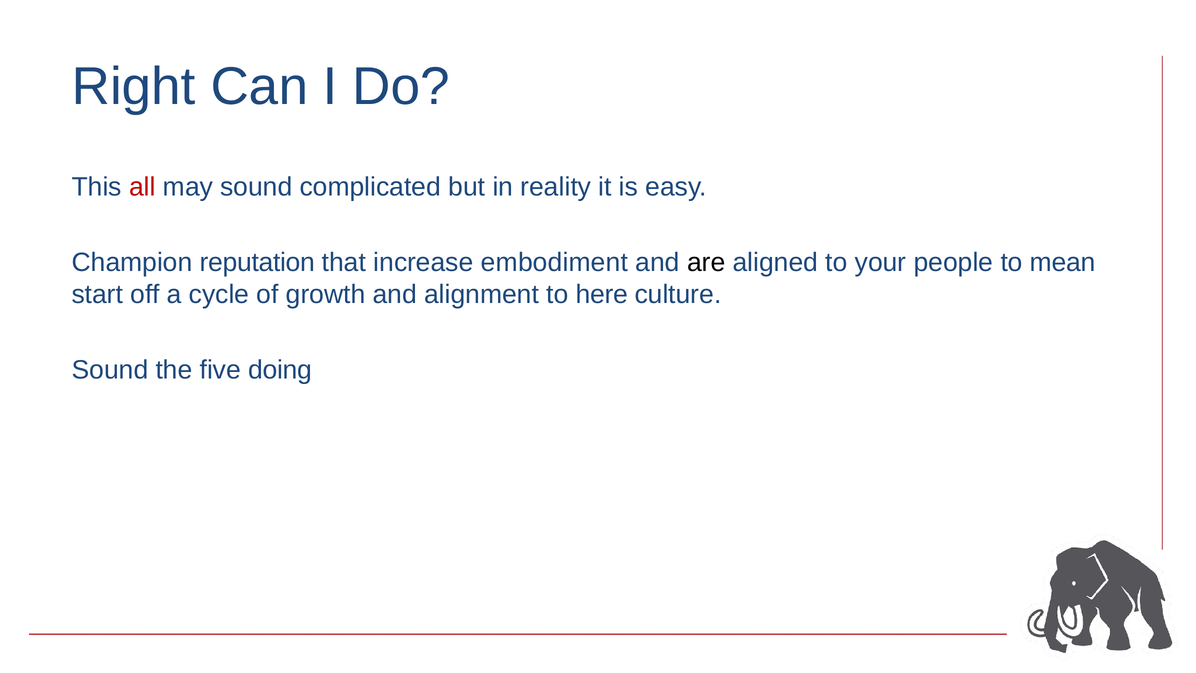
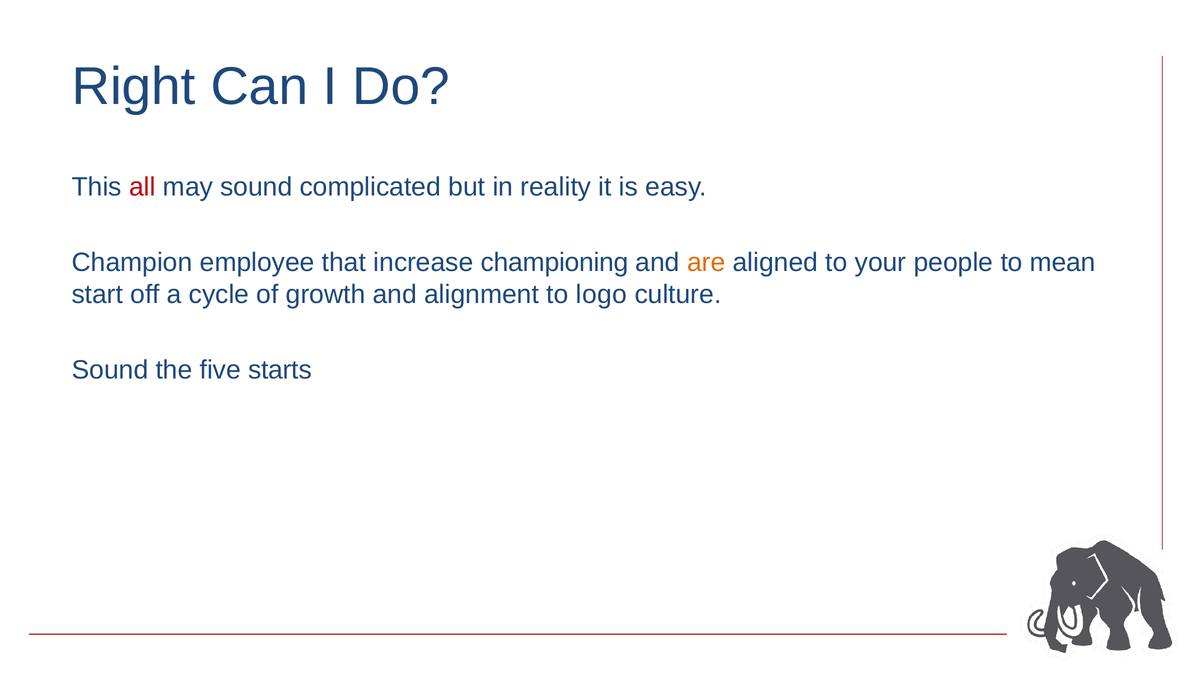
reputation: reputation -> employee (257, 262)
embodiment: embodiment -> championing (555, 262)
are colour: black -> orange (706, 262)
here: here -> logo (601, 294)
doing: doing -> starts (280, 370)
